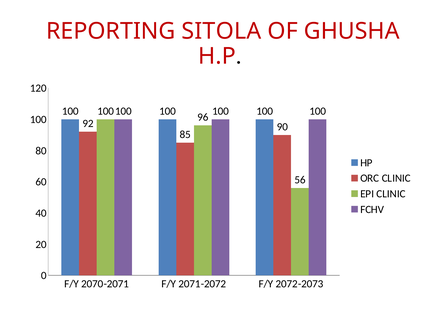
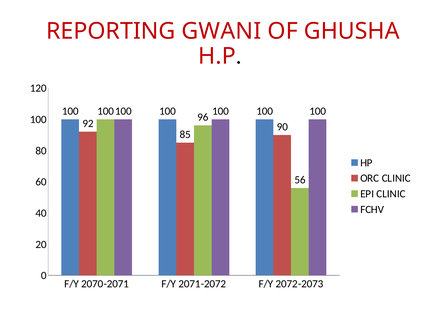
SITOLA: SITOLA -> GWANI (221, 31)
